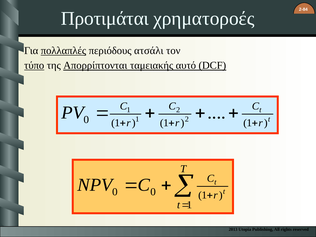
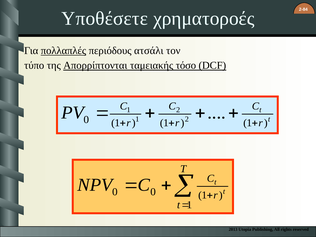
Προτιμάται: Προτιμάται -> Υποθέσετε (105, 18)
τύπο underline: present -> none (34, 65)
αυτό: αυτό -> τόσο (186, 65)
